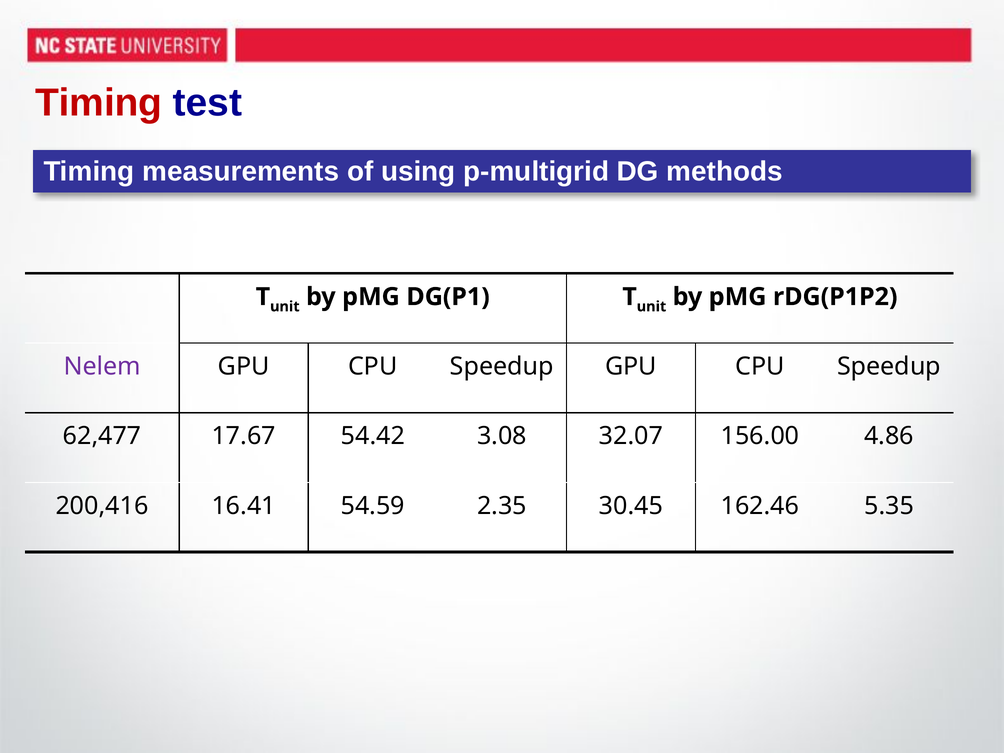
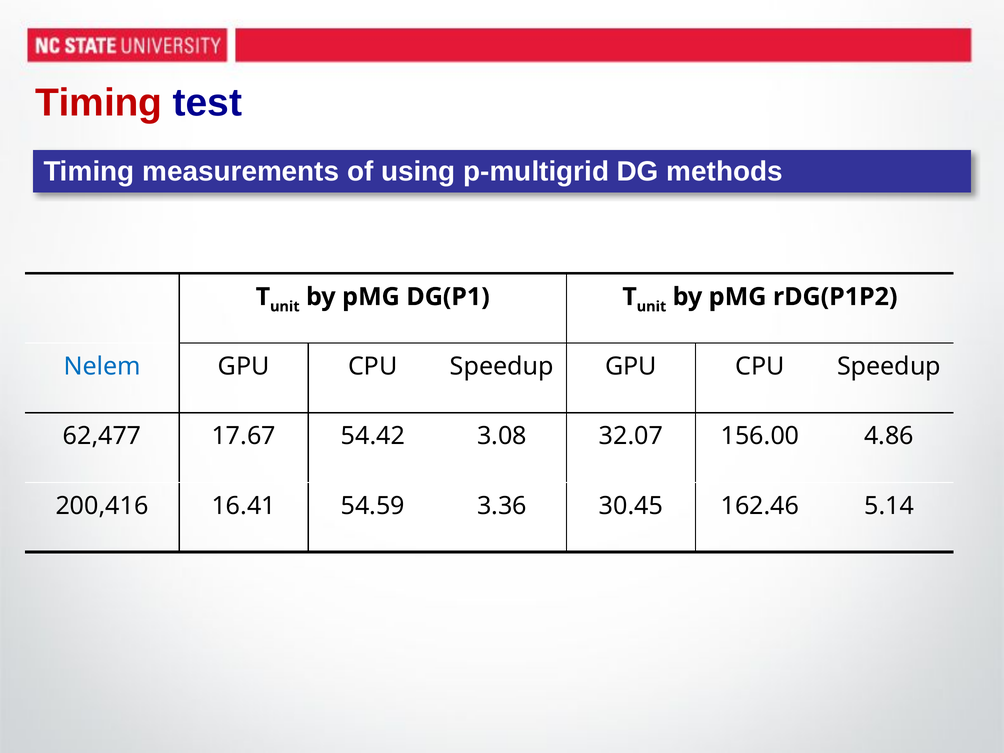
Nelem colour: purple -> blue (102, 366)
2.35: 2.35 -> 3.36 (502, 506)
5.35: 5.35 -> 5.14 (889, 506)
